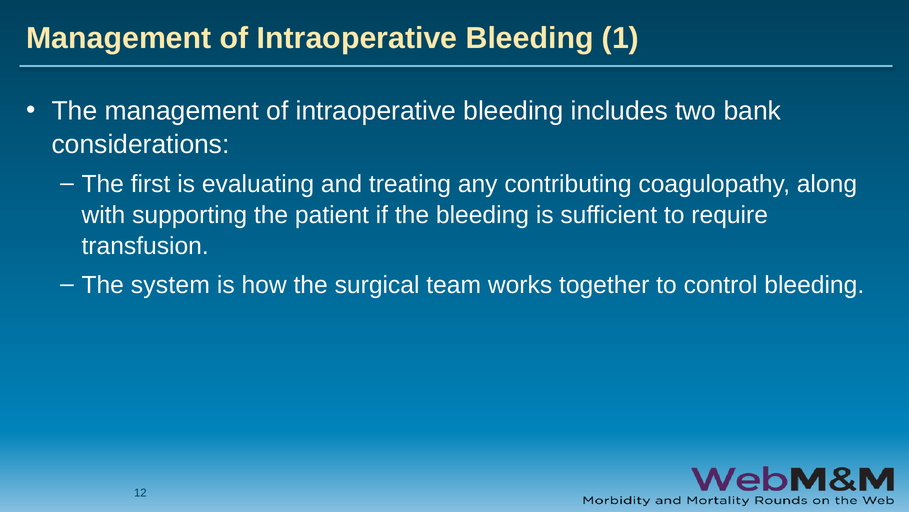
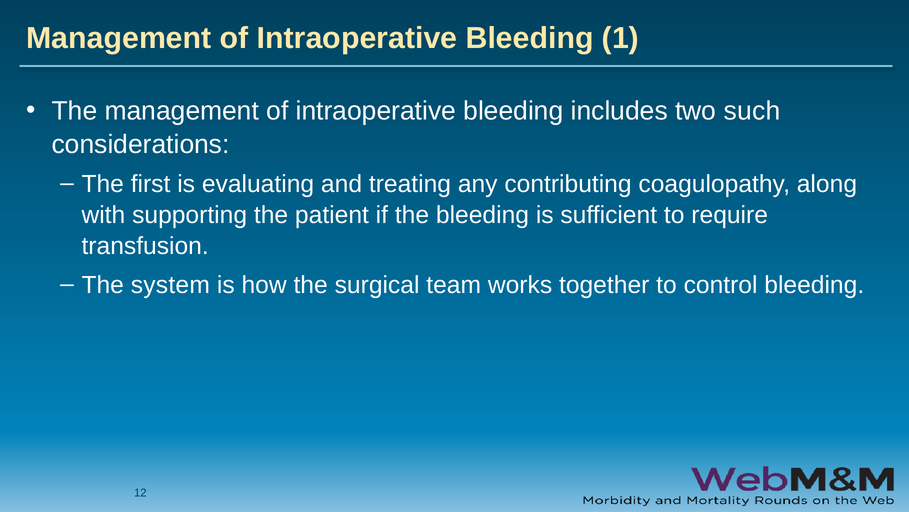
bank: bank -> such (752, 111)
